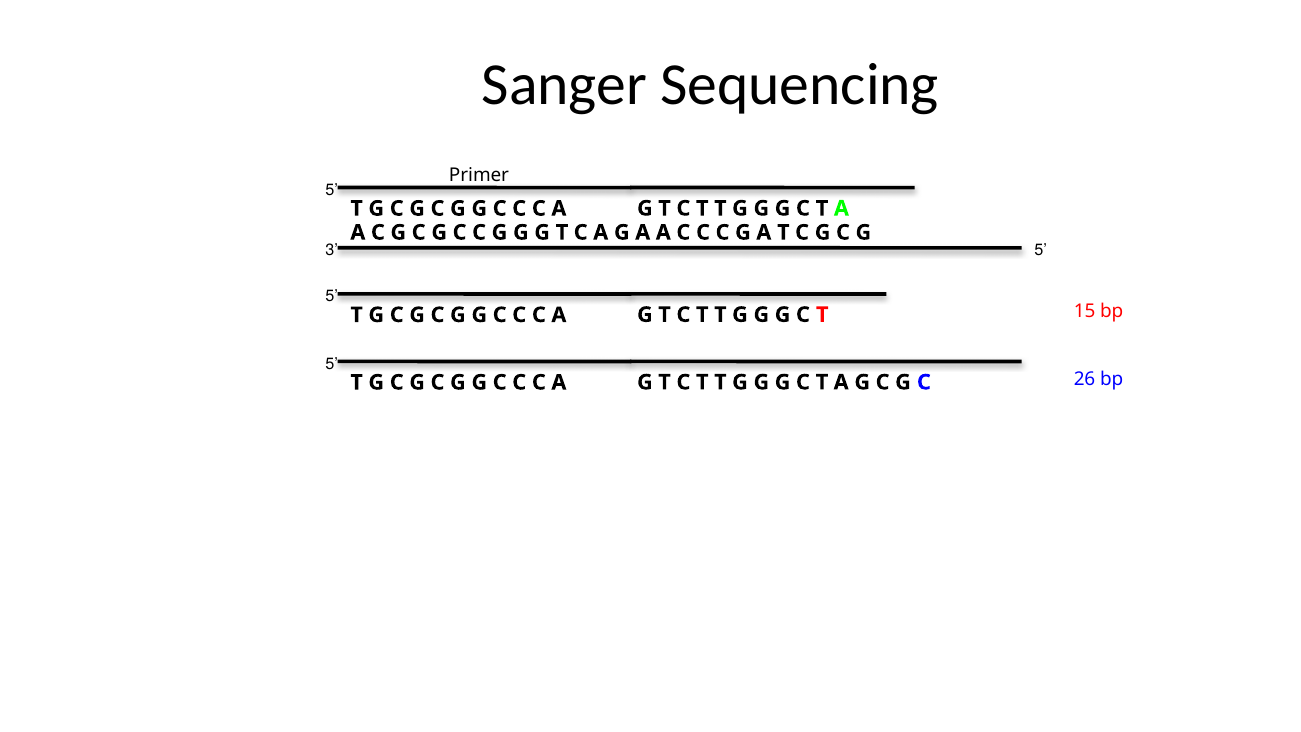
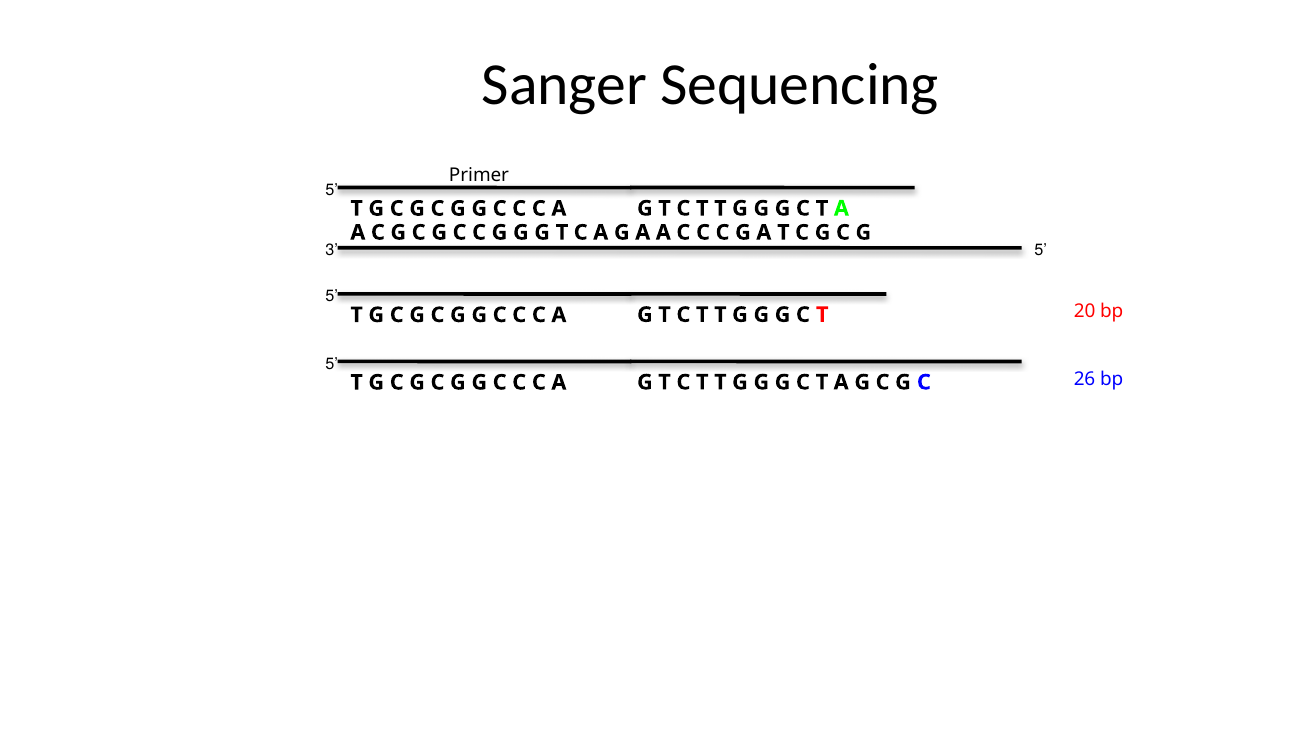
15: 15 -> 20 (1085, 311)
